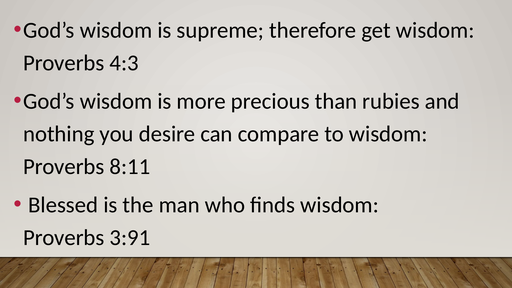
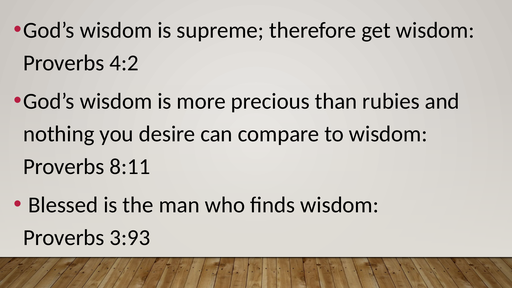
4:3: 4:3 -> 4:2 (124, 63)
3:91: 3:91 -> 3:93 (130, 238)
